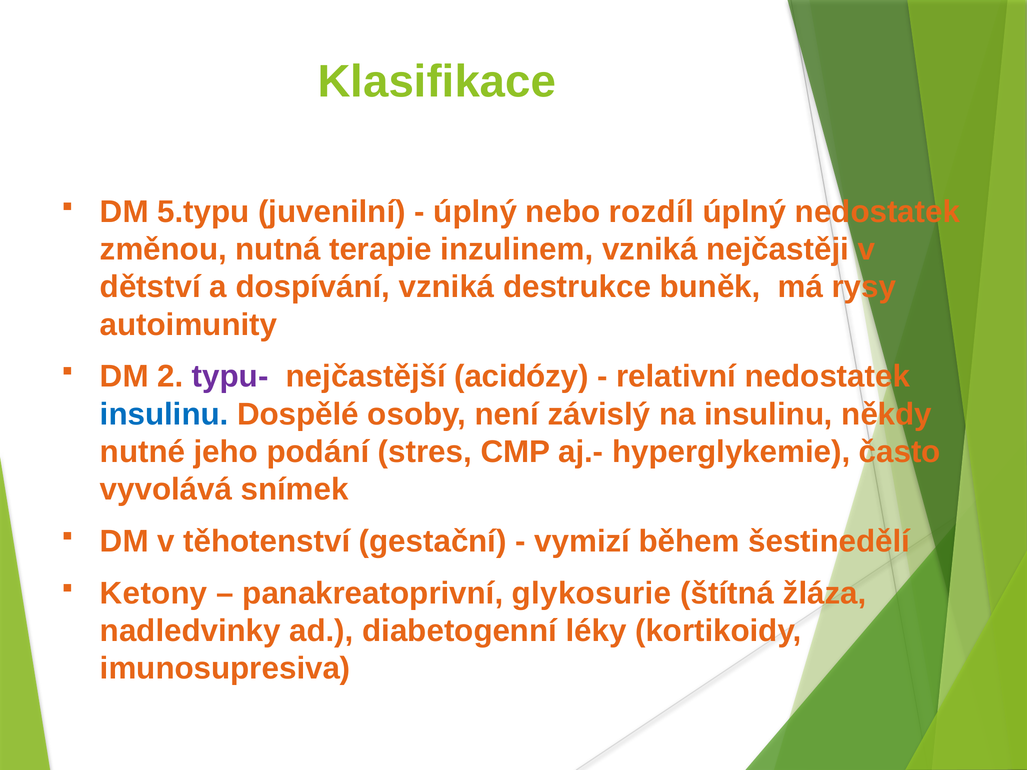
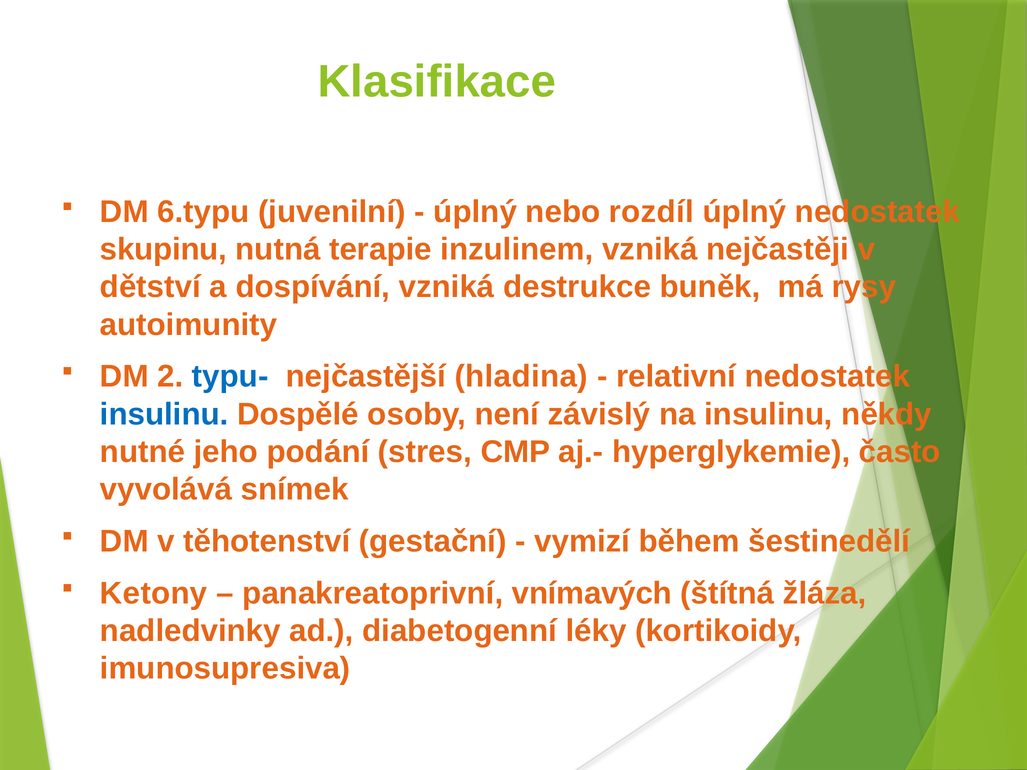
5.typu: 5.typu -> 6.typu (203, 212)
změnou: změnou -> skupinu (164, 250)
typu- colour: purple -> blue (230, 377)
acidózy: acidózy -> hladina (521, 377)
glykosurie: glykosurie -> vnímavých (592, 594)
